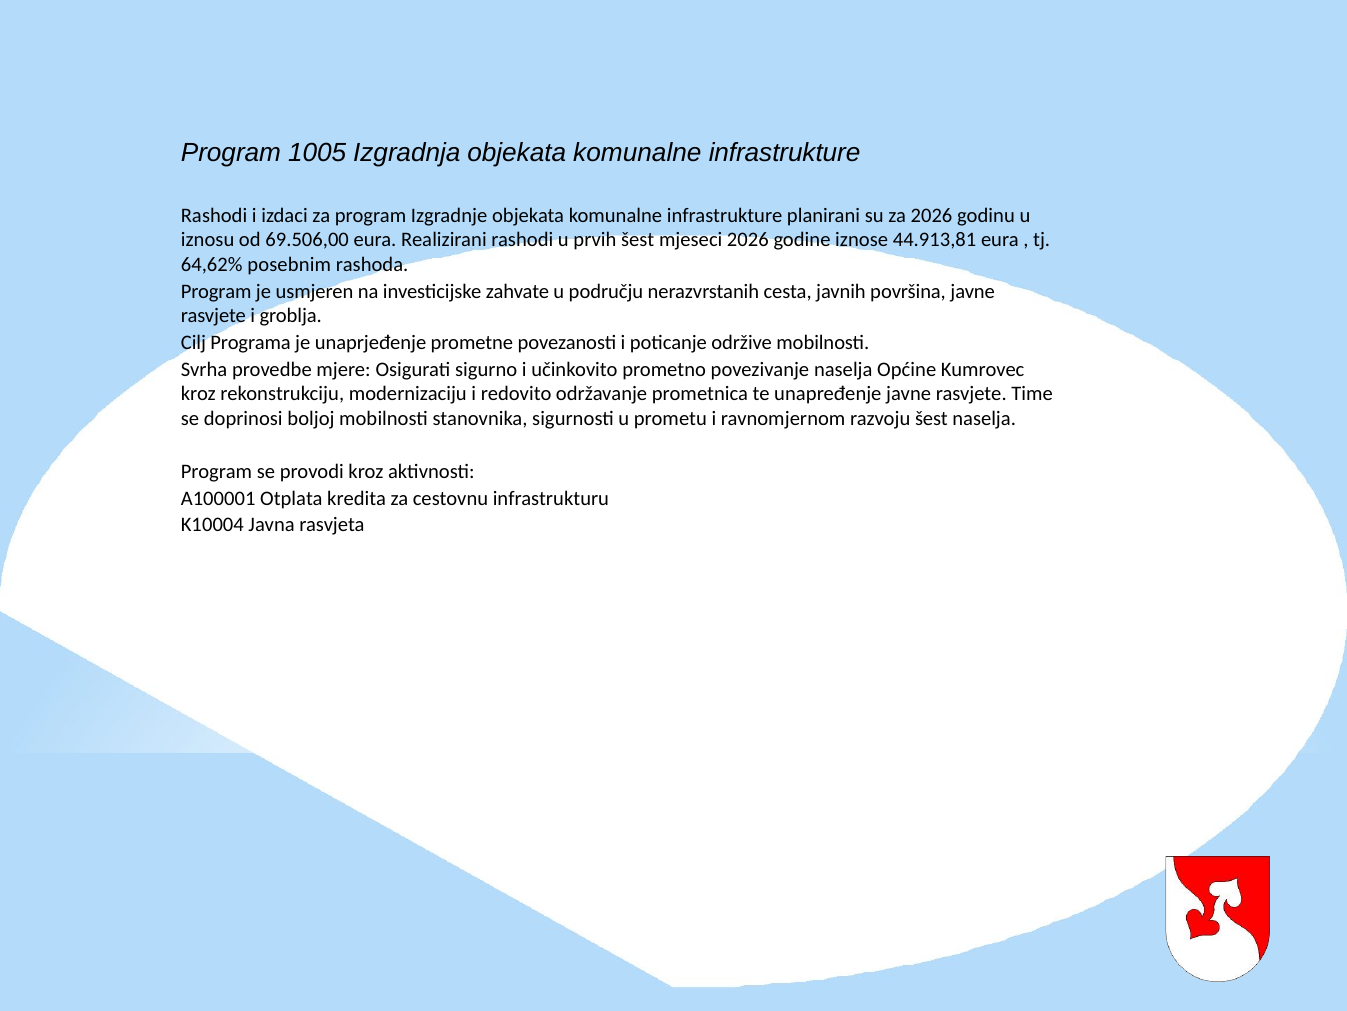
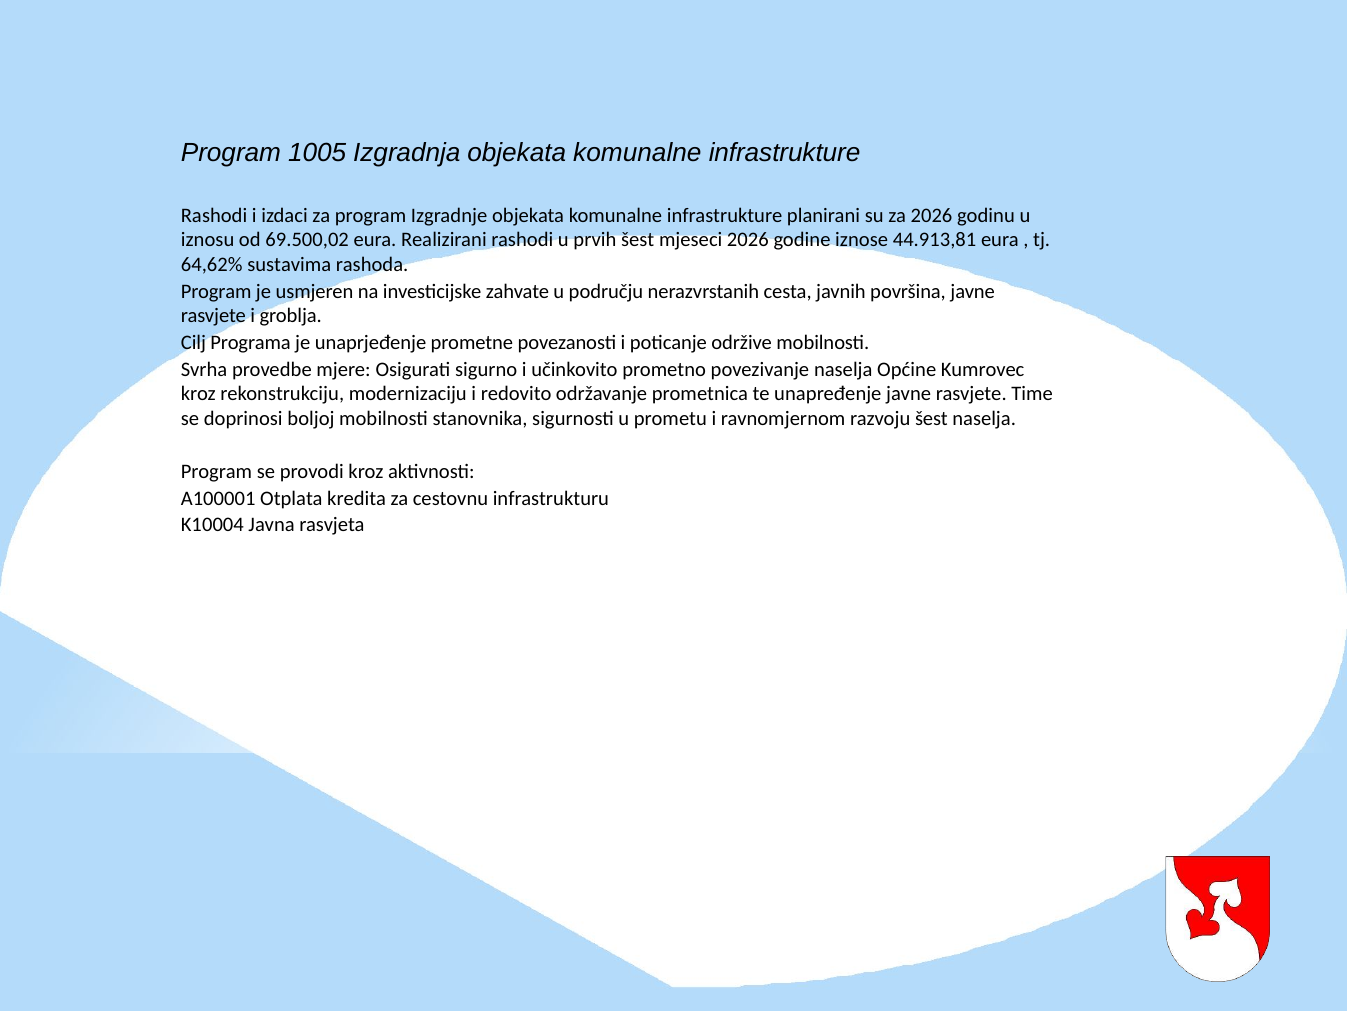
69.506,00: 69.506,00 -> 69.500,02 (307, 240)
posebnim: posebnim -> sustavima (289, 265)
